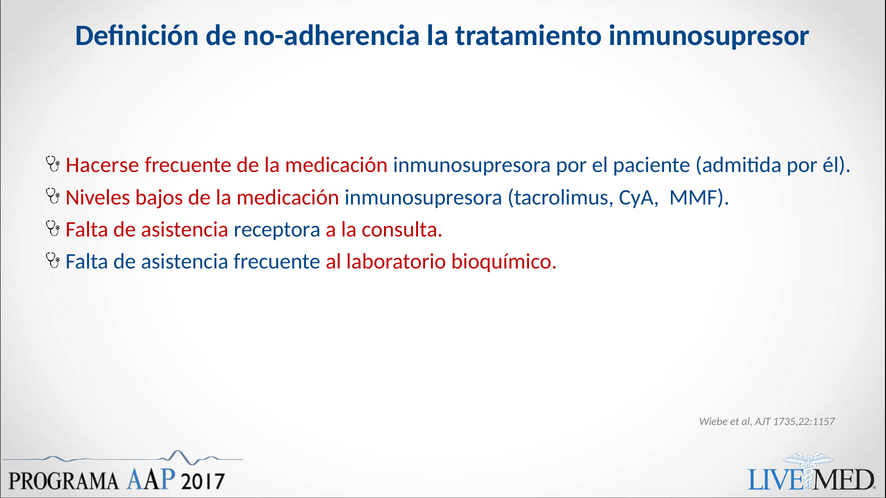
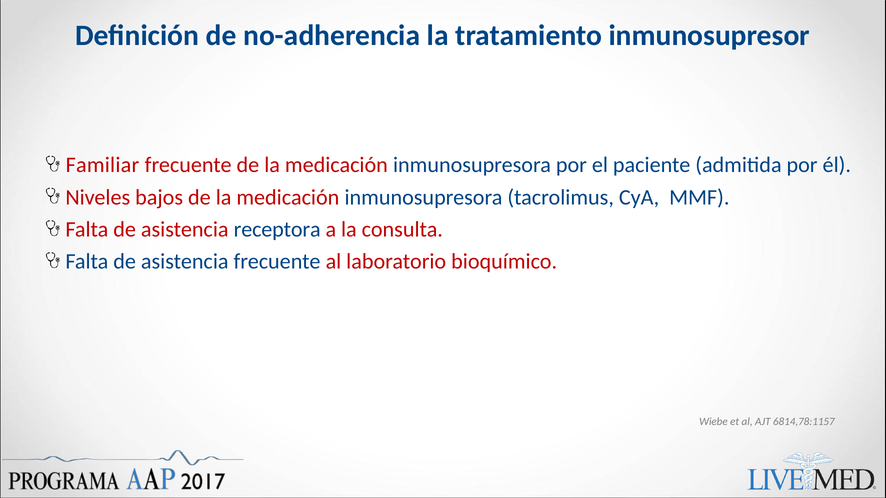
Hacerse: Hacerse -> Familiar (102, 165)
1735,22:1157: 1735,22:1157 -> 6814,78:1157 (804, 422)
